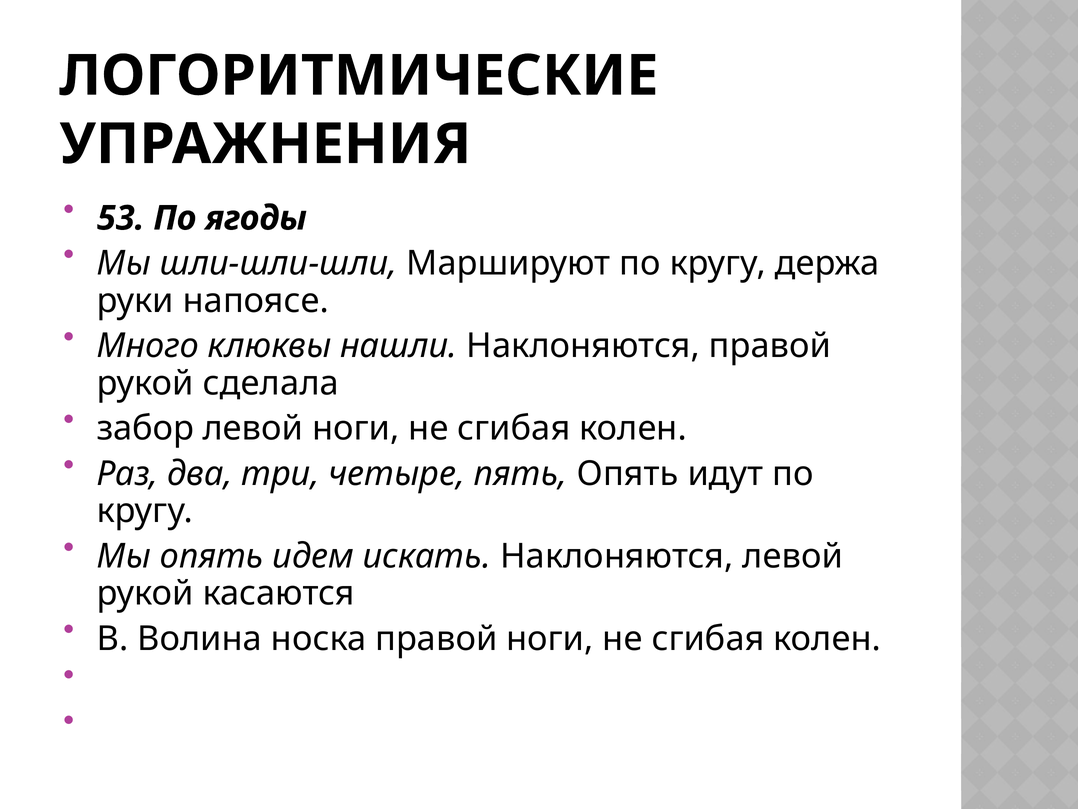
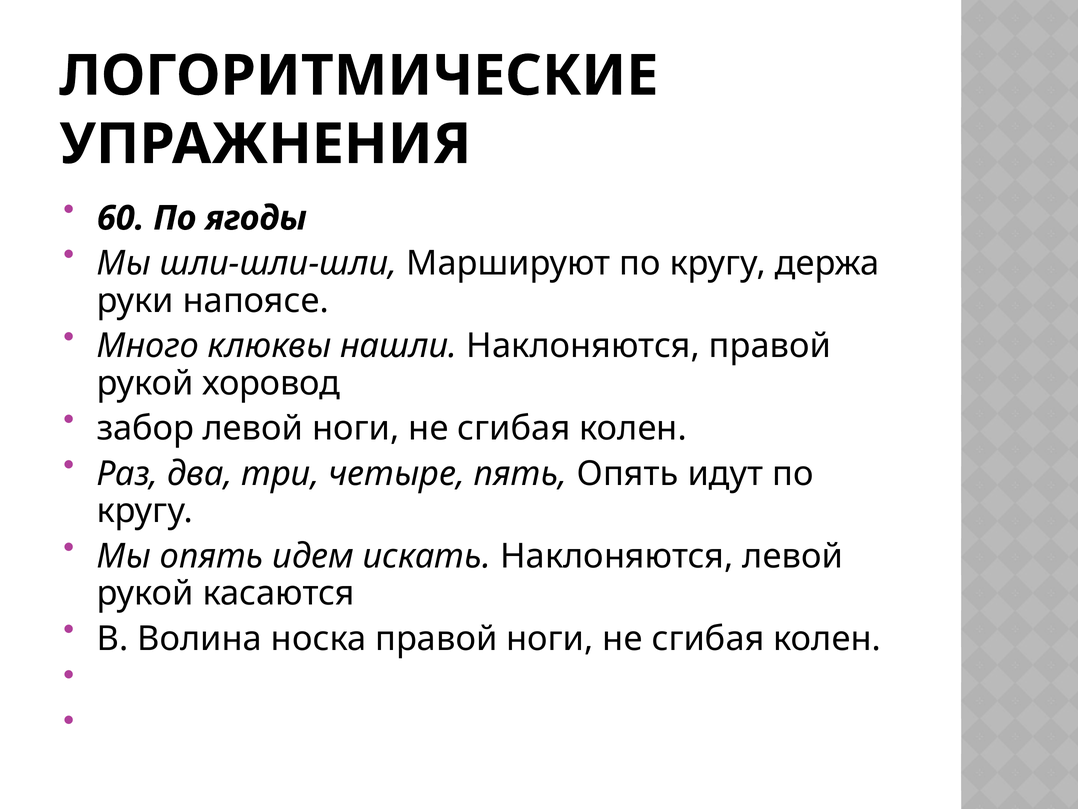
53: 53 -> 60 (121, 218)
сделала: сделала -> хоровод (271, 383)
